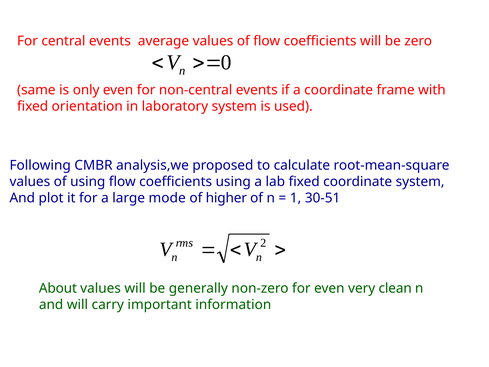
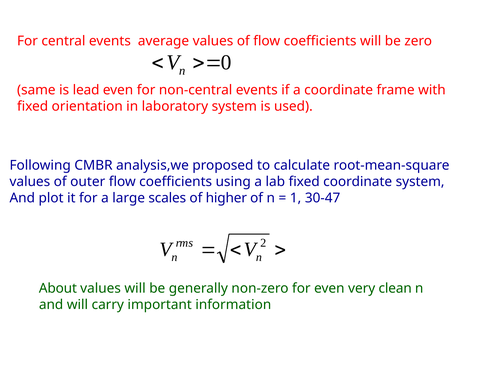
only: only -> lead (86, 90)
of using: using -> outer (88, 182)
mode: mode -> scales (167, 198)
30-51: 30-51 -> 30-47 (323, 198)
